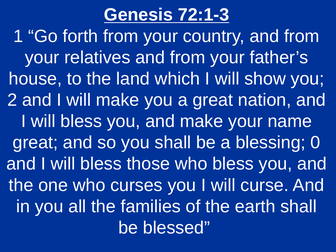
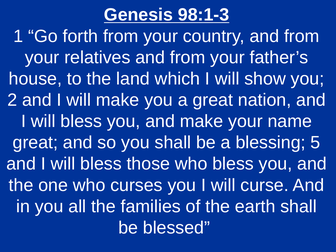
72:1-3: 72:1-3 -> 98:1-3 (204, 15)
0: 0 -> 5 (315, 143)
